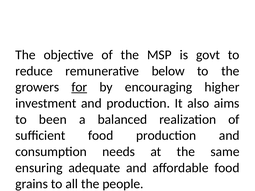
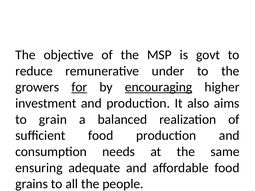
below: below -> under (168, 71)
encouraging underline: none -> present (159, 87)
been: been -> grain (53, 120)
